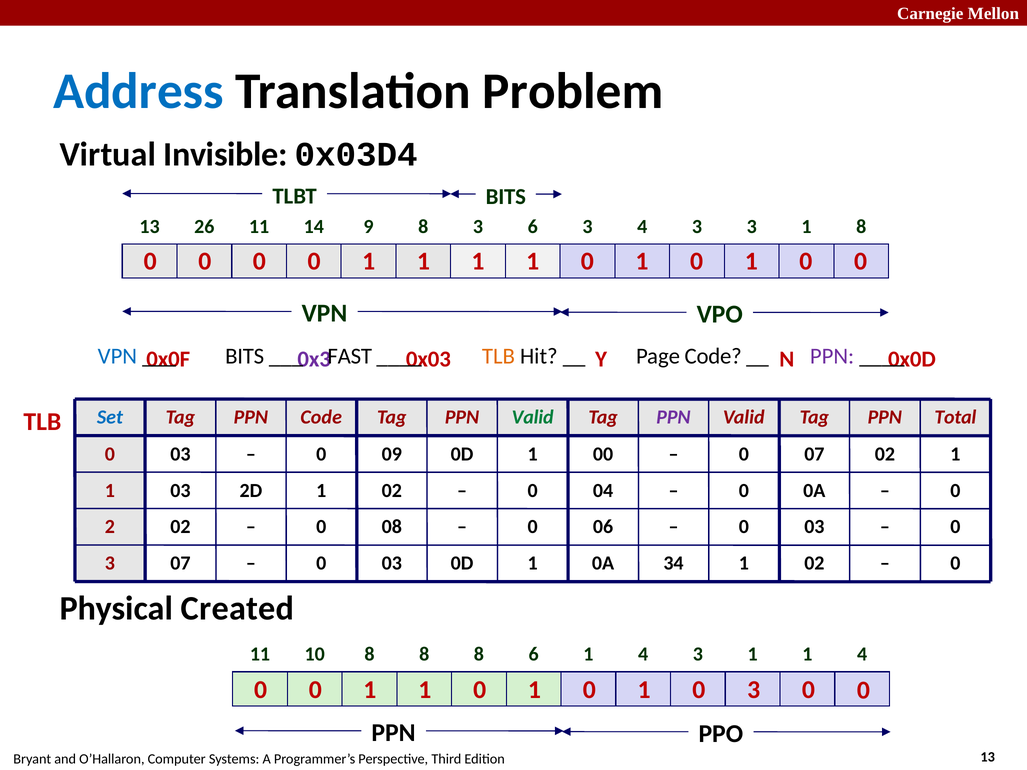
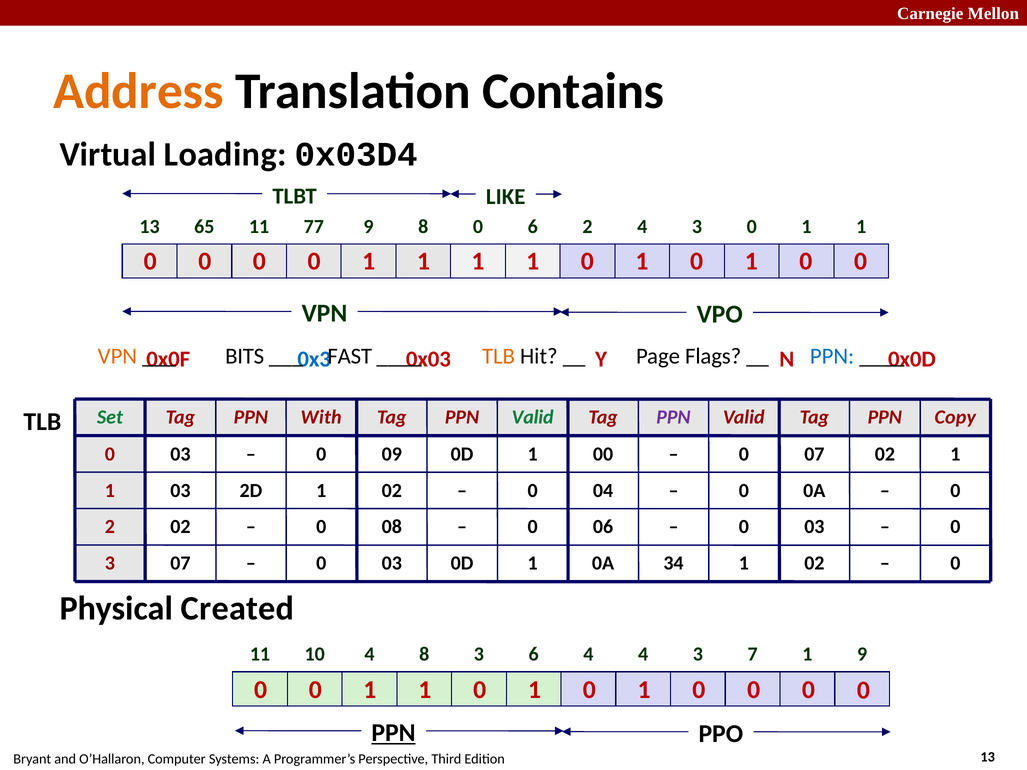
Address colour: blue -> orange (138, 91)
Problem: Problem -> Contains (573, 91)
Invisible: Invisible -> Loading (225, 154)
BITS: BITS -> LIKE (506, 197)
26: 26 -> 65 (204, 227)
14: 14 -> 77 (314, 227)
8 3: 3 -> 0 (478, 227)
6 3: 3 -> 2 (587, 227)
4 3 3: 3 -> 0 (752, 227)
8: 8 -> 1 (861, 227)
VPN colour: blue -> orange (117, 356)
Page Code: Code -> Flags (713, 356)
PPN colour: purple -> blue (832, 356)
0x3 colour: purple -> blue (314, 359)
Set colour: blue -> green (110, 418)
Code: Code -> With (321, 418)
Total: Total -> Copy (955, 418)
TLB colour: red -> black (42, 422)
10 8: 8 -> 4 (369, 655)
8: 8 -> 3 (479, 655)
6 1: 1 -> 4 (588, 655)
4 3 1: 1 -> 7 (753, 655)
4: 4 -> 9 (862, 655)
3: 3 -> 0 (754, 690)
PPN underline: none -> present (394, 733)
